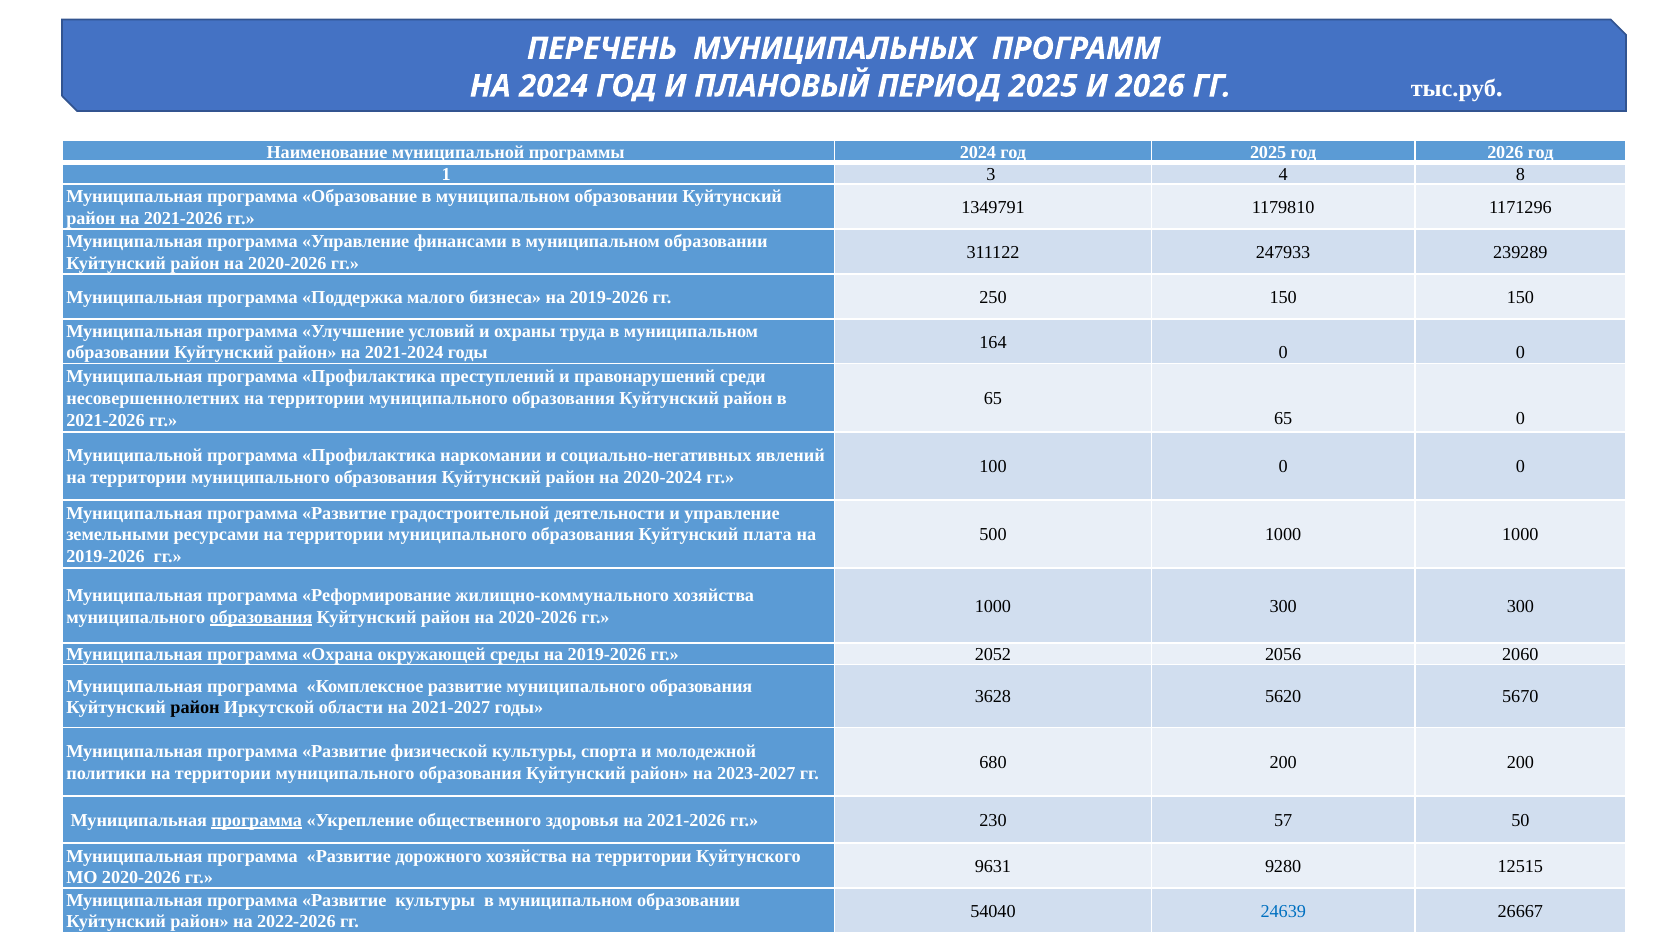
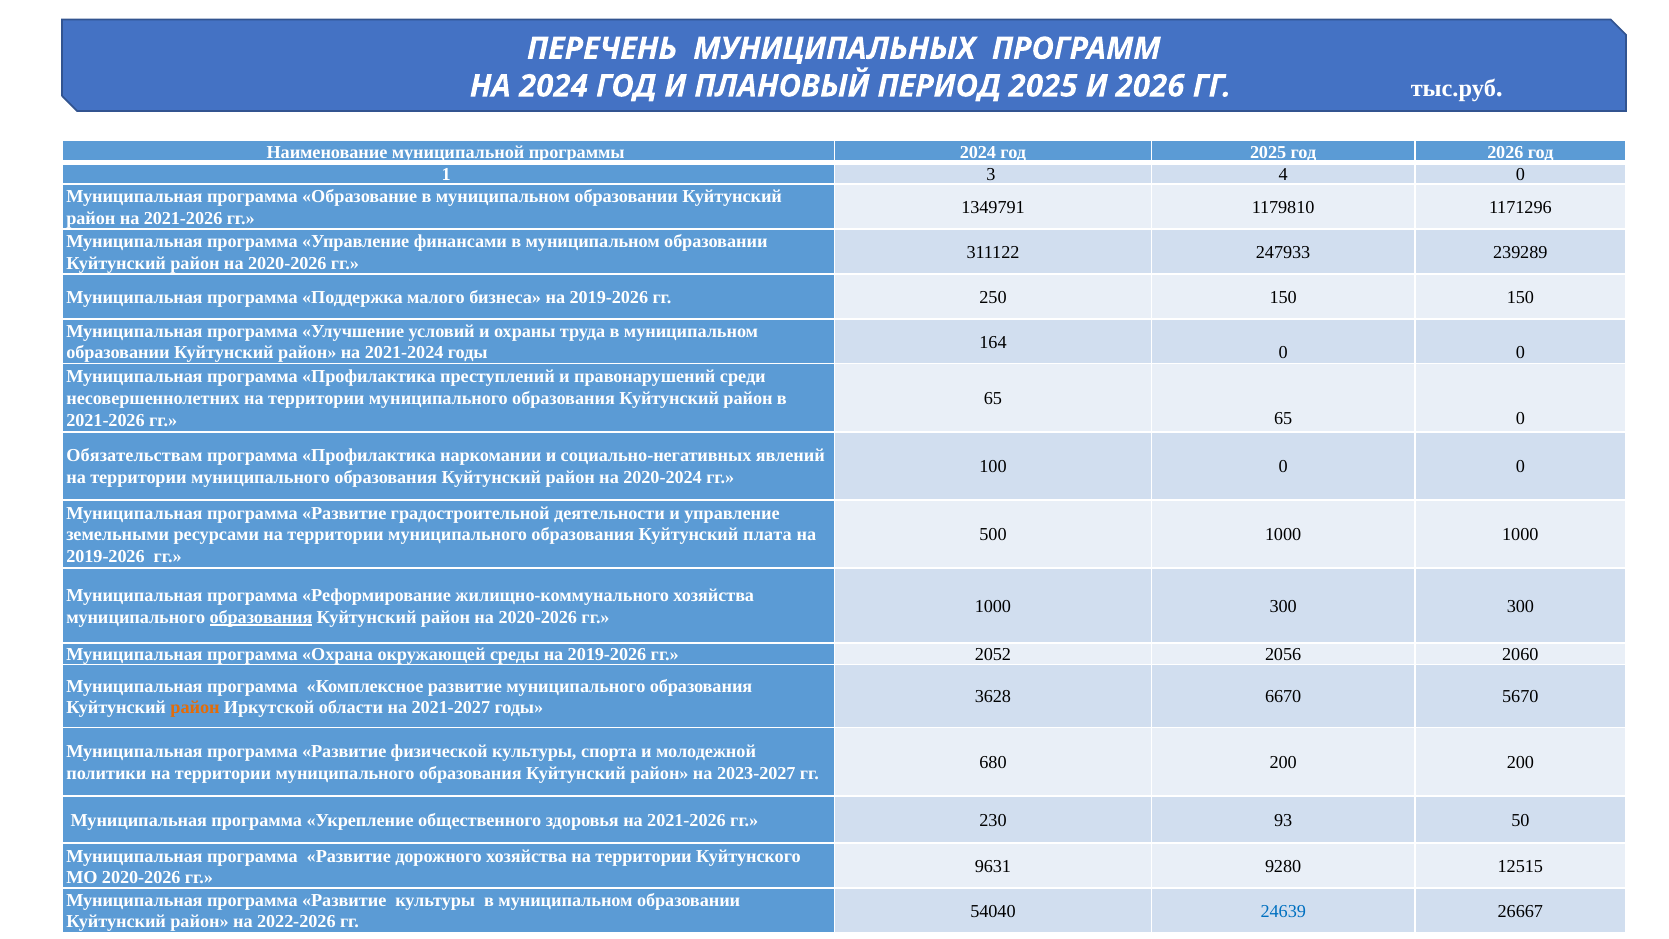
4 8: 8 -> 0 (1520, 174)
Муниципальной: Муниципальной -> Обязательствам (134, 456)
5620: 5620 -> 6670 (1283, 697)
район colour: black -> orange (195, 708)
программа underline: present -> none (257, 820)
57: 57 -> 93 (1283, 820)
